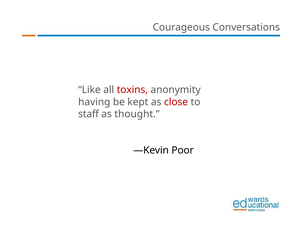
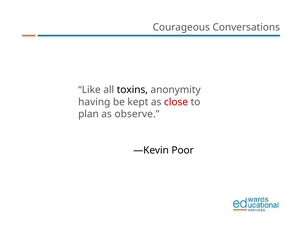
toxins colour: red -> black (132, 90)
staff: staff -> plan (88, 114)
thought: thought -> observe (137, 114)
